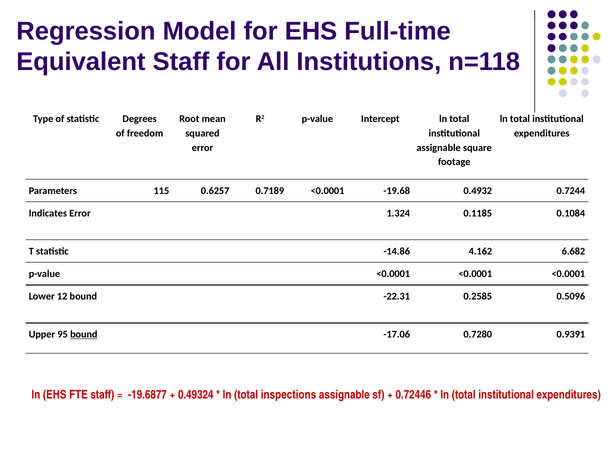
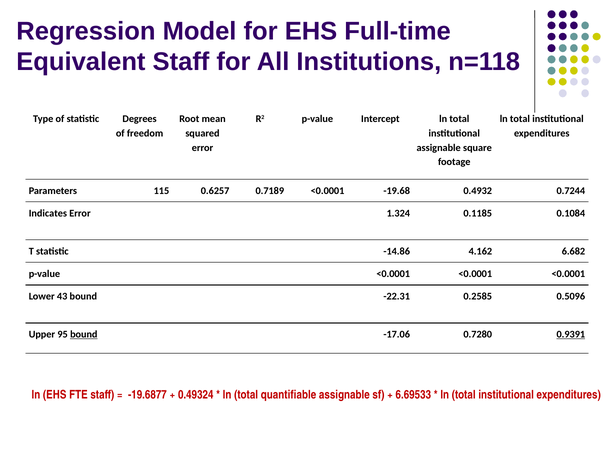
12: 12 -> 43 (62, 296)
0.9391 underline: none -> present (571, 334)
inspections: inspections -> quantifiable (289, 394)
0.72446: 0.72446 -> 6.69533 (413, 394)
